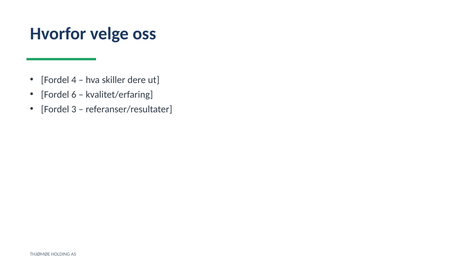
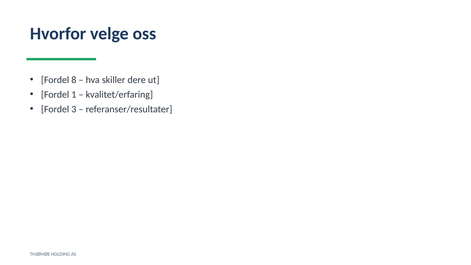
4: 4 -> 8 (74, 80)
6: 6 -> 1 (74, 95)
